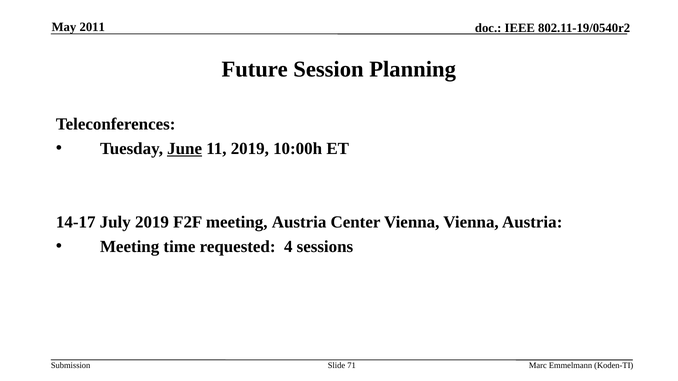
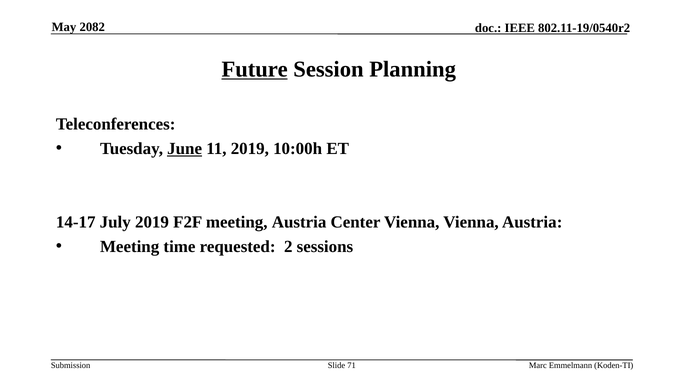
2011: 2011 -> 2082 (92, 27)
Future underline: none -> present (255, 69)
4: 4 -> 2 (288, 247)
